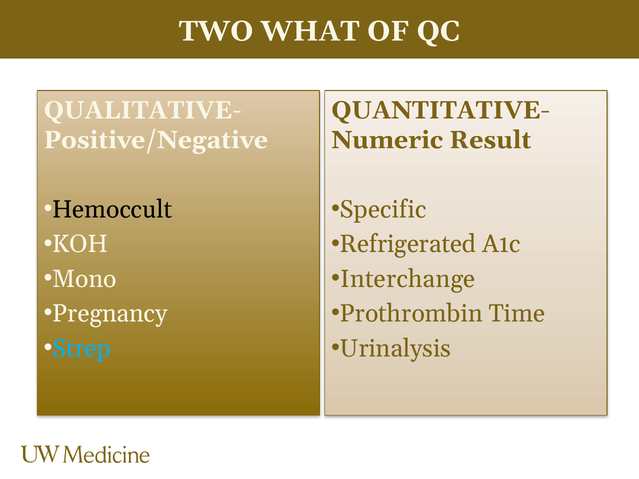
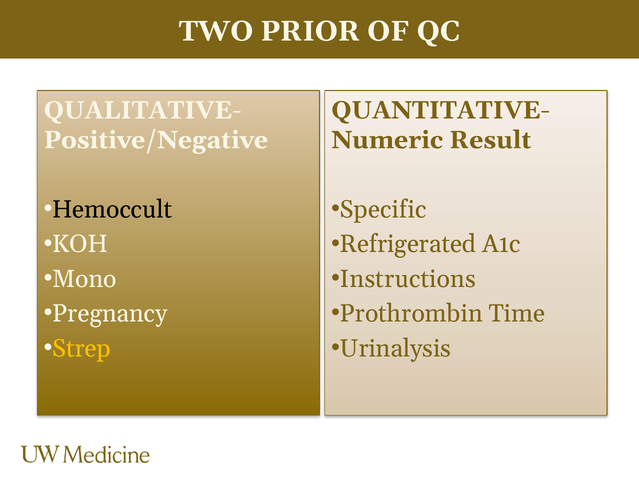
WHAT: WHAT -> PRIOR (310, 31)
Interchange: Interchange -> Instructions (408, 279)
Strep colour: light blue -> yellow (82, 349)
